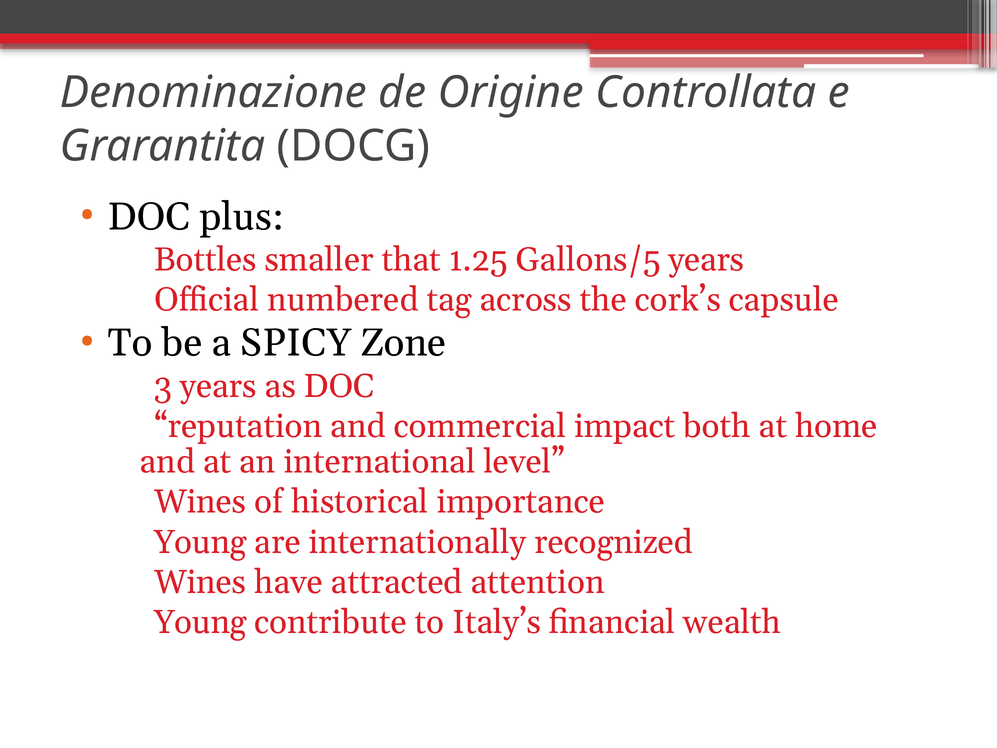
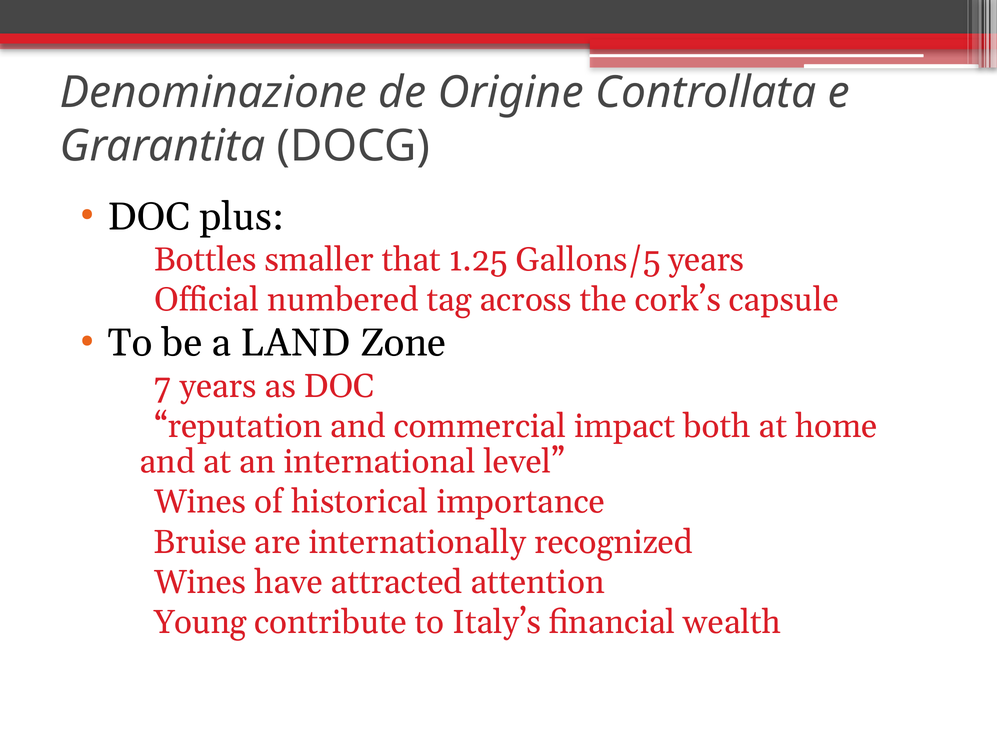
SPICY: SPICY -> LAND (296, 343)
3: 3 -> 7 (163, 386)
Young: Young -> Bruise (200, 542)
